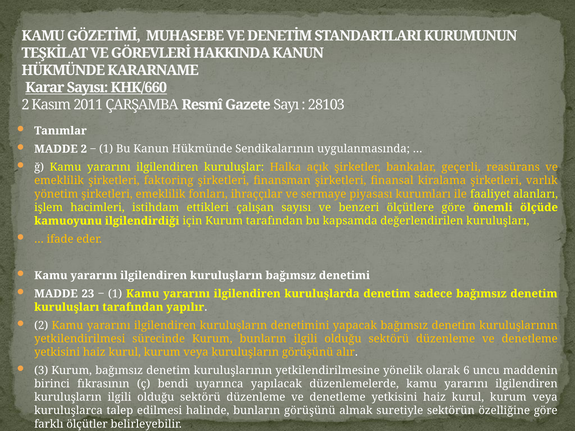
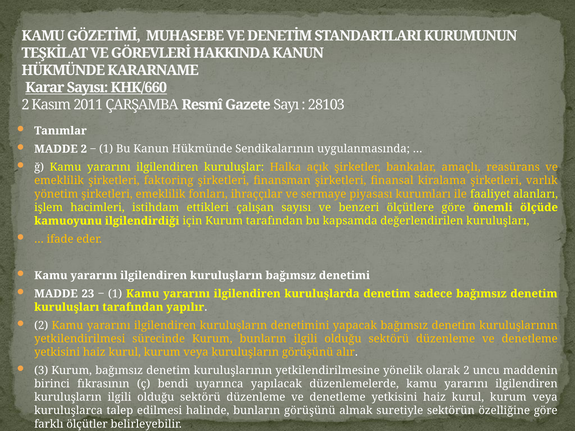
geçerli: geçerli -> amaçlı (461, 167)
olarak 6: 6 -> 2 (466, 371)
